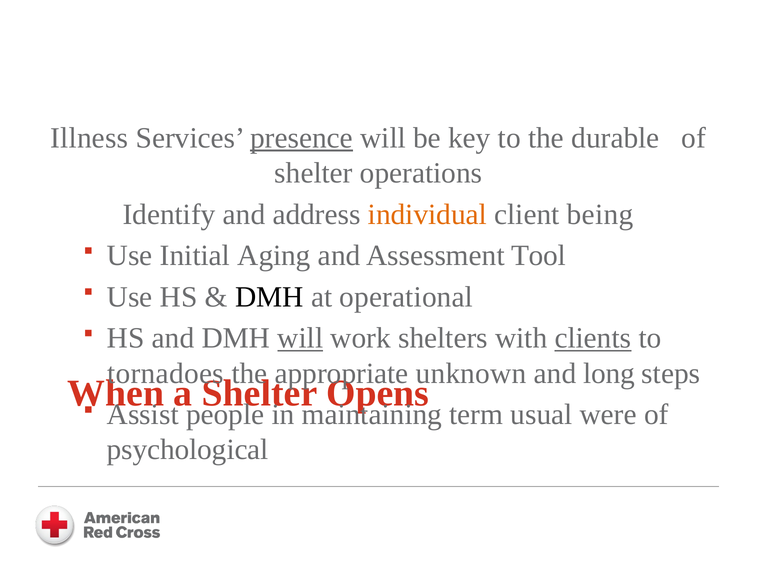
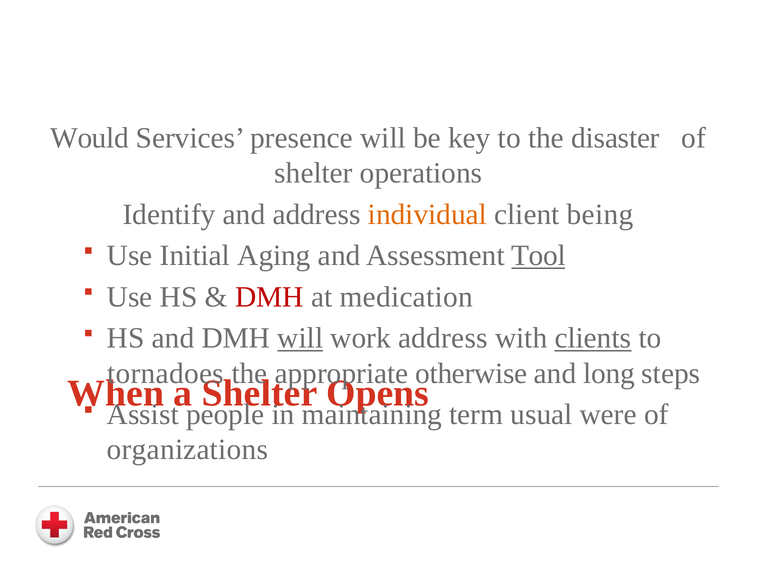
Illness: Illness -> Would (90, 138)
presence underline: present -> none (302, 138)
durable: durable -> disaster (615, 138)
Tool underline: none -> present (538, 256)
DMH colour: black -> red (269, 297)
operational: operational -> medication (406, 297)
work shelters: shelters -> address (443, 338)
unknown: unknown -> otherwise (471, 374)
psychological: psychological -> organizations (188, 450)
